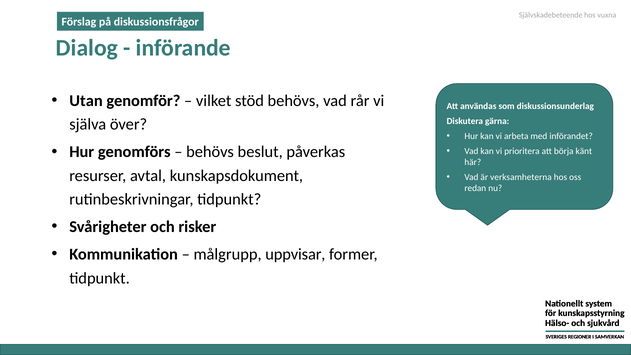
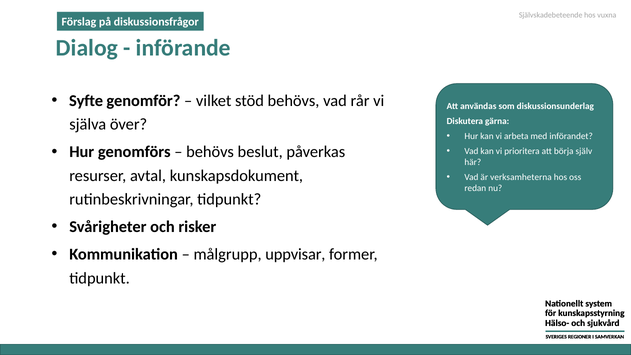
Utan: Utan -> Syfte (86, 101)
känt: känt -> själv (584, 151)
